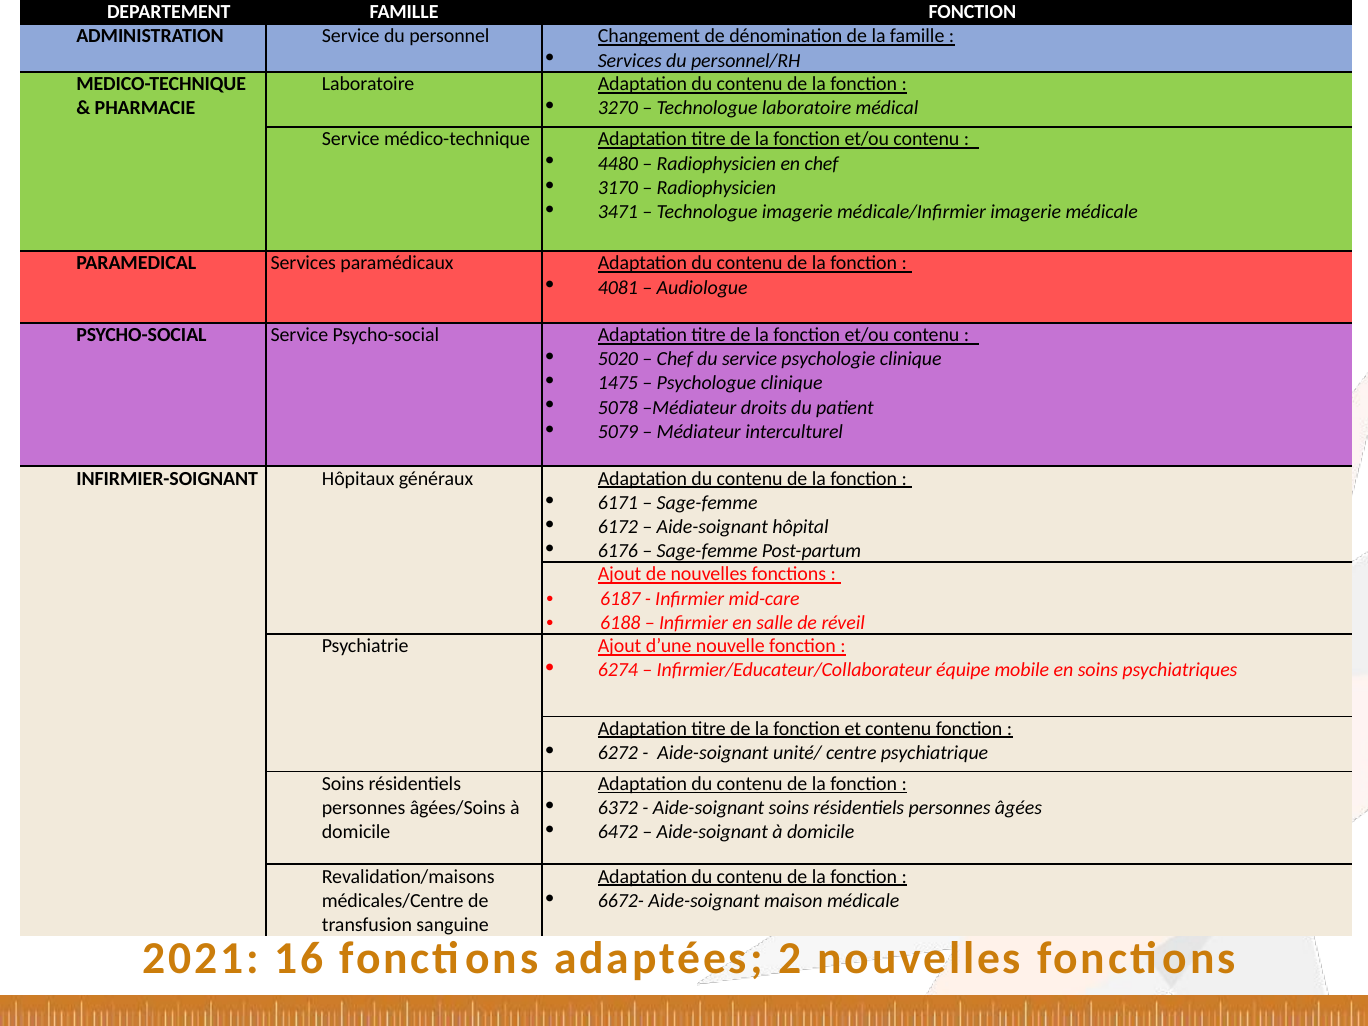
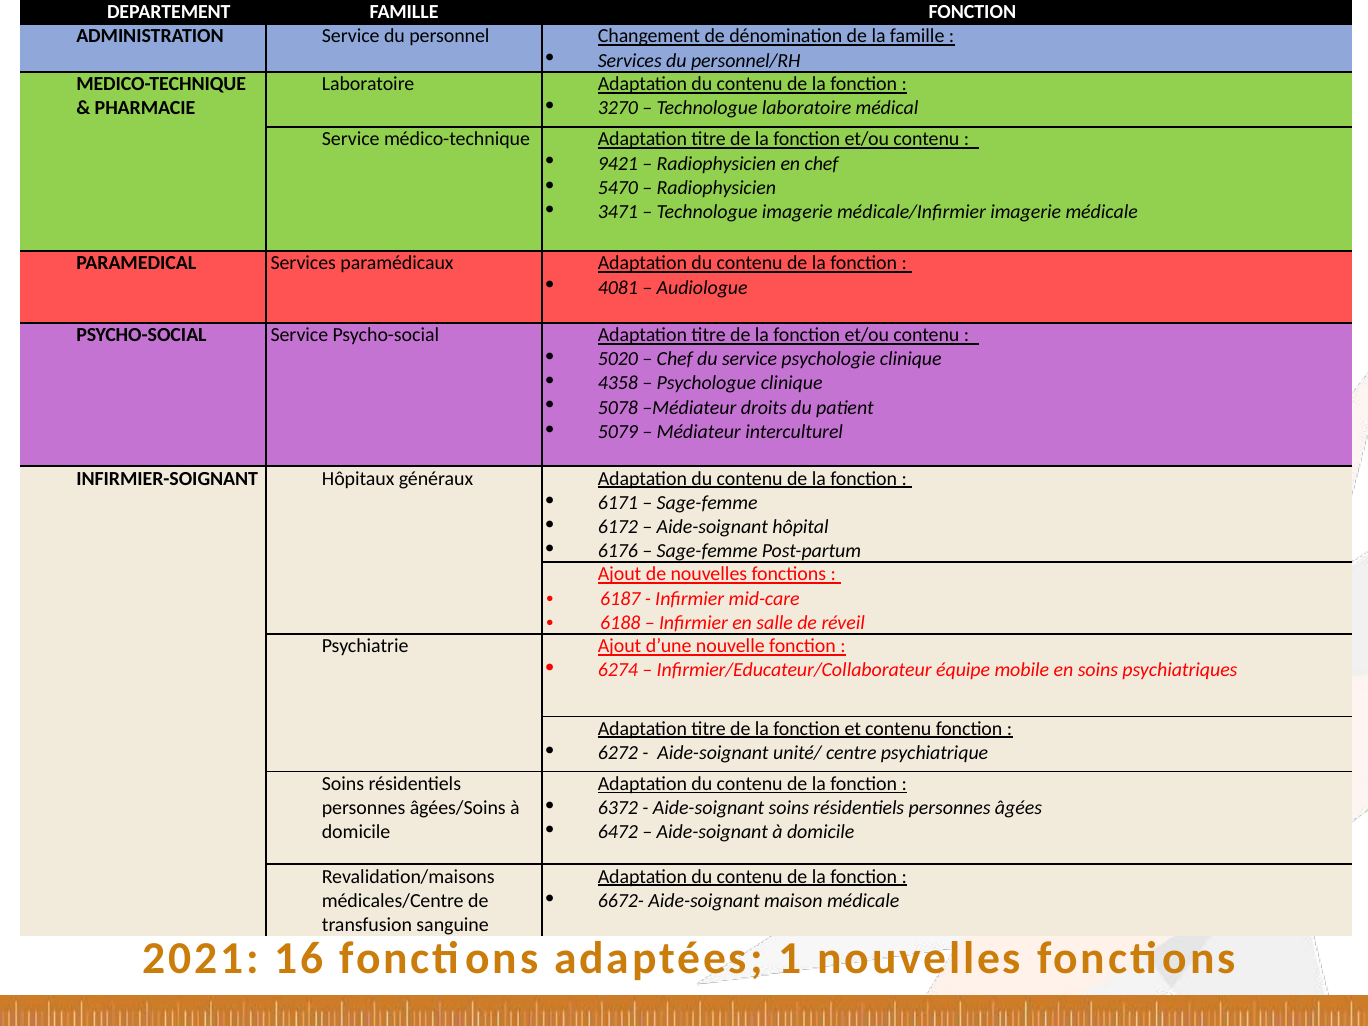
4480: 4480 -> 9421 (618, 163)
3170: 3170 -> 5470 (618, 188)
1475: 1475 -> 4358 (618, 383)
2: 2 -> 1 (790, 959)
